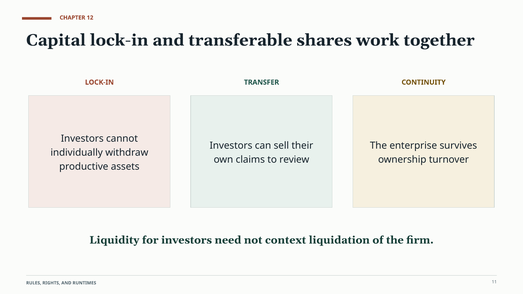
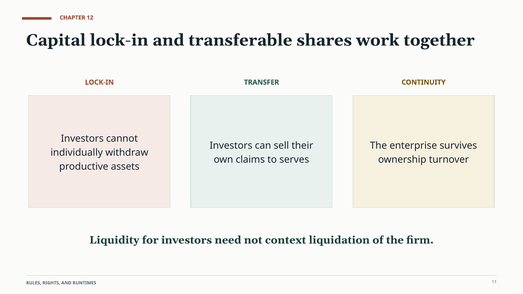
review: review -> serves (294, 160)
